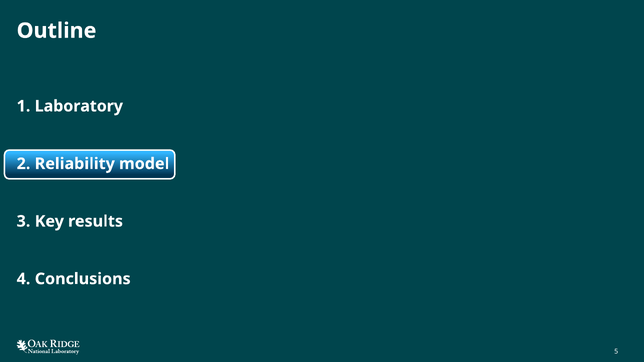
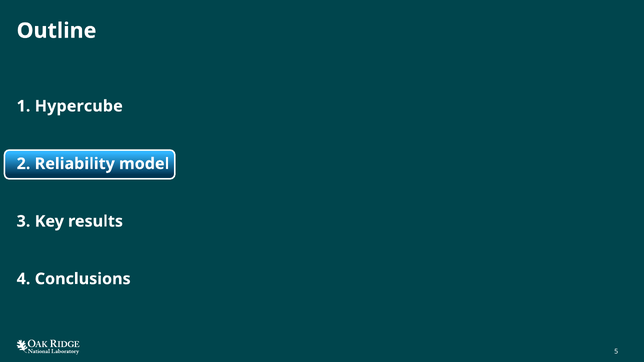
Laboratory: Laboratory -> Hypercube (79, 106)
